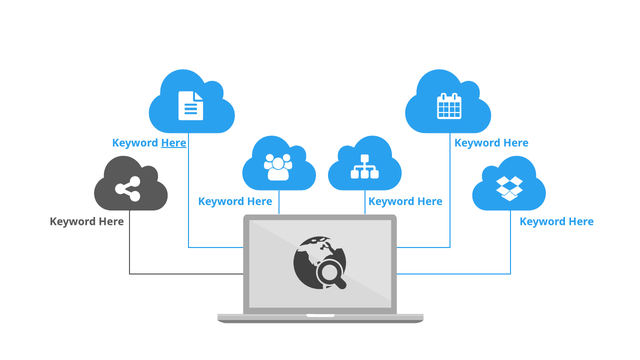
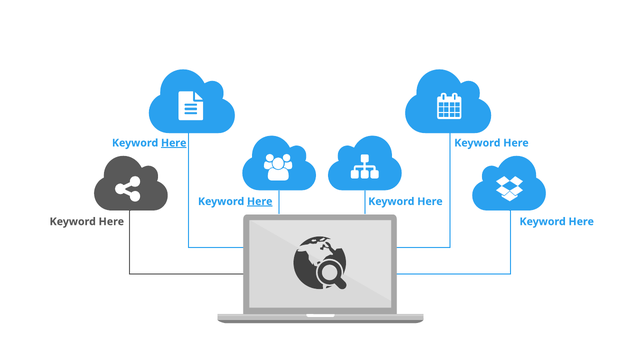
Here underline: none -> present (260, 201)
